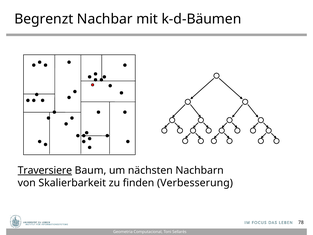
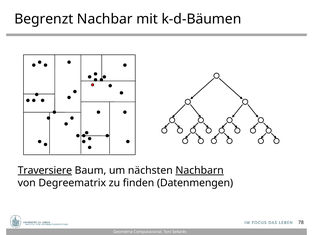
Nachbarn underline: none -> present (200, 170)
Skalierbarkeit: Skalierbarkeit -> Degreematrix (72, 183)
Verbesserung: Verbesserung -> Datenmengen (195, 183)
